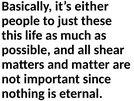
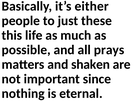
shear: shear -> prays (109, 50)
matter: matter -> shaken (91, 64)
